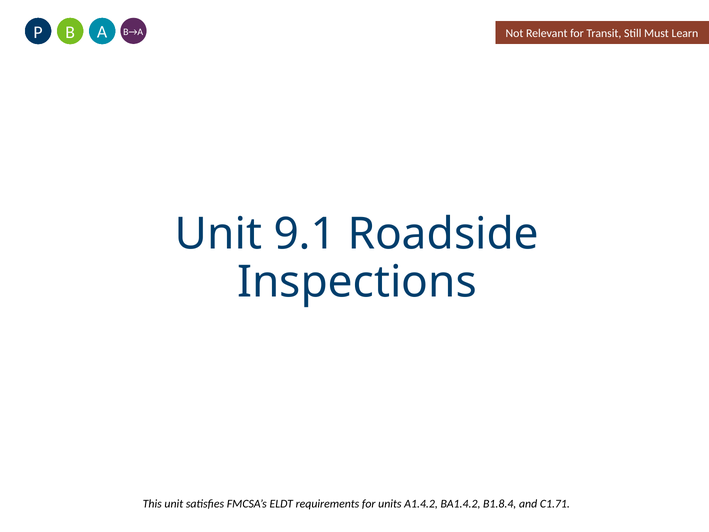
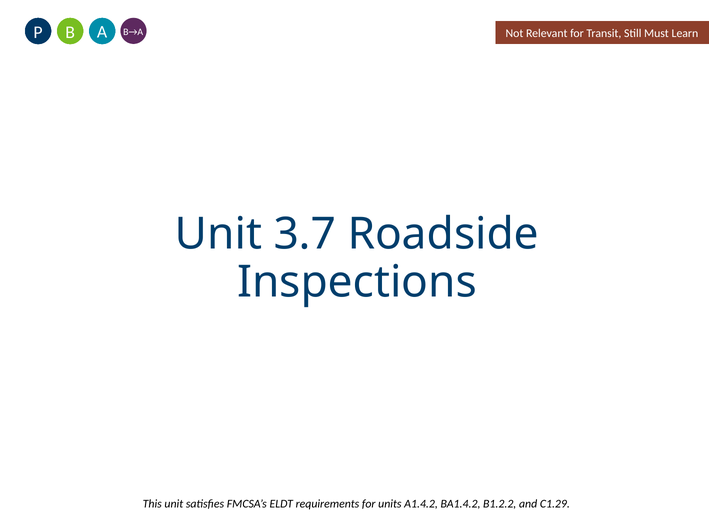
9.1: 9.1 -> 3.7 (305, 234)
B1.8.4: B1.8.4 -> B1.2.2 (500, 503)
C1.71: C1.71 -> C1.29 (555, 503)
